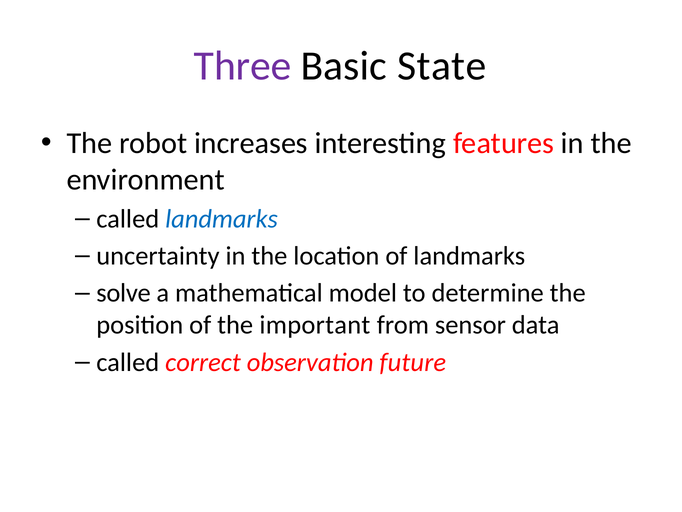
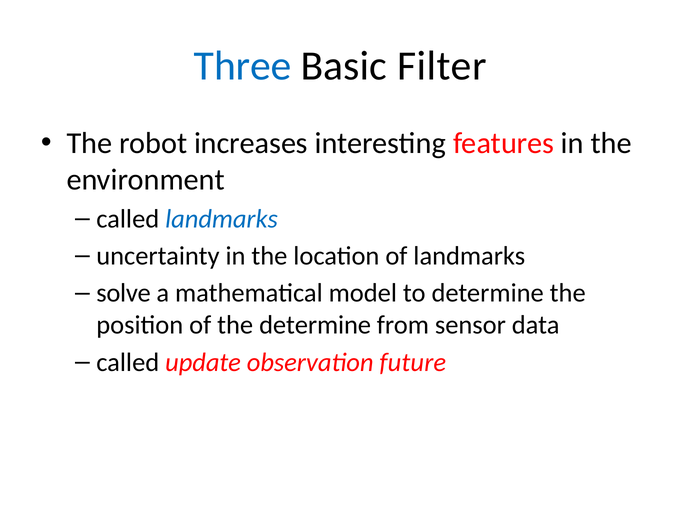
Three colour: purple -> blue (243, 66)
State: State -> Filter (442, 66)
the important: important -> determine (315, 325)
correct: correct -> update (203, 362)
